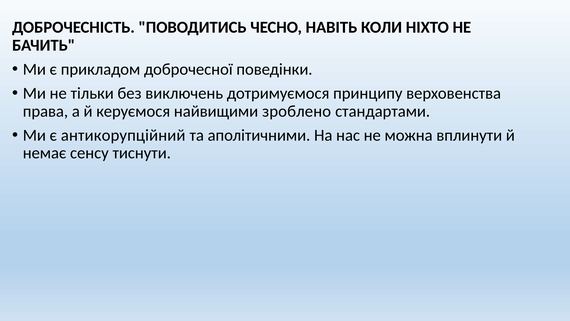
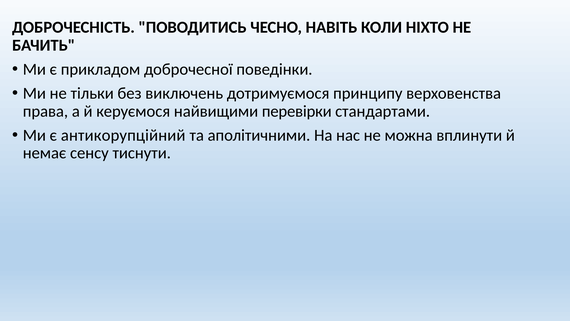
зроблено: зроблено -> перевірки (297, 111)
